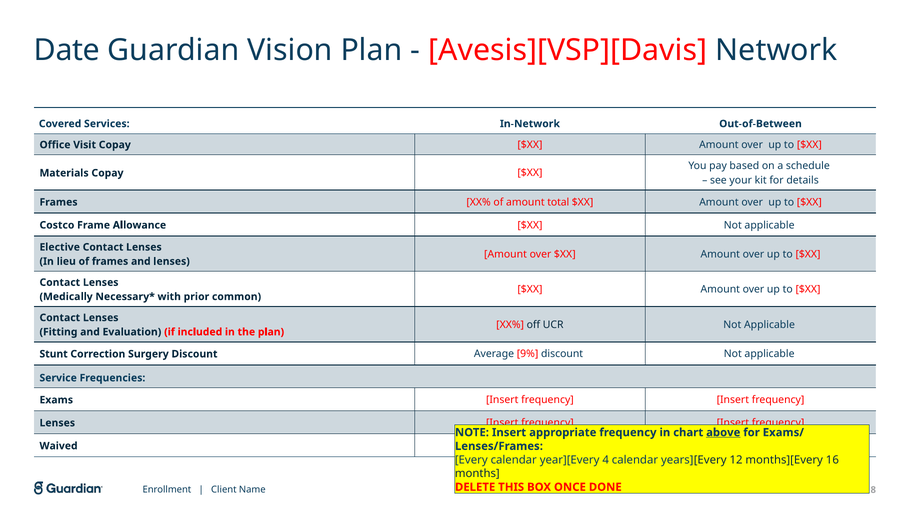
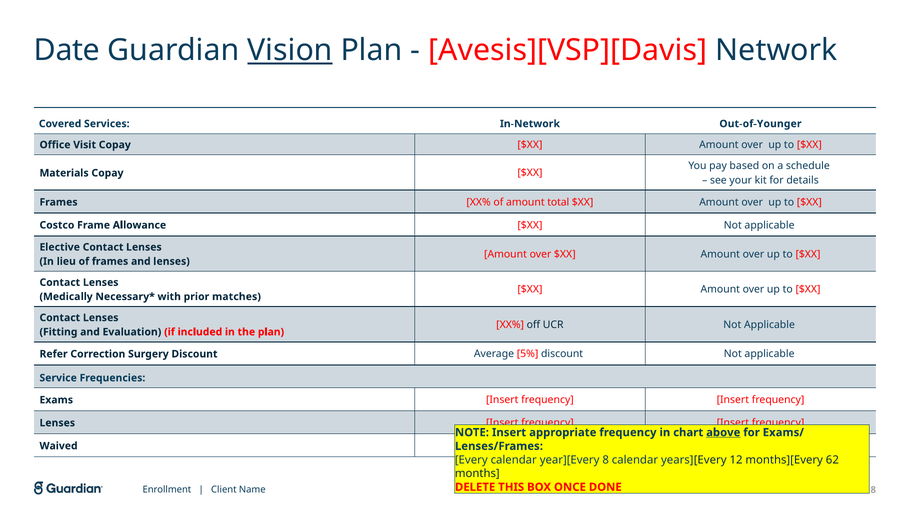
Vision underline: none -> present (290, 50)
Out-of-Between: Out-of-Between -> Out-of-Younger (760, 124)
common: common -> matches (236, 297)
Stunt: Stunt -> Refer (54, 354)
9%: 9% -> 5% (528, 354)
4: 4 -> 8 (606, 460)
16: 16 -> 62 (832, 460)
